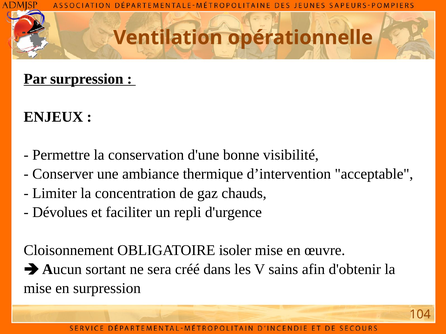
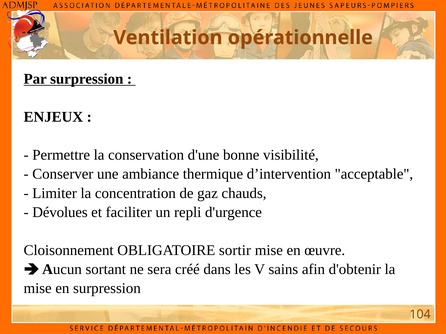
isoler: isoler -> sortir (235, 251)
